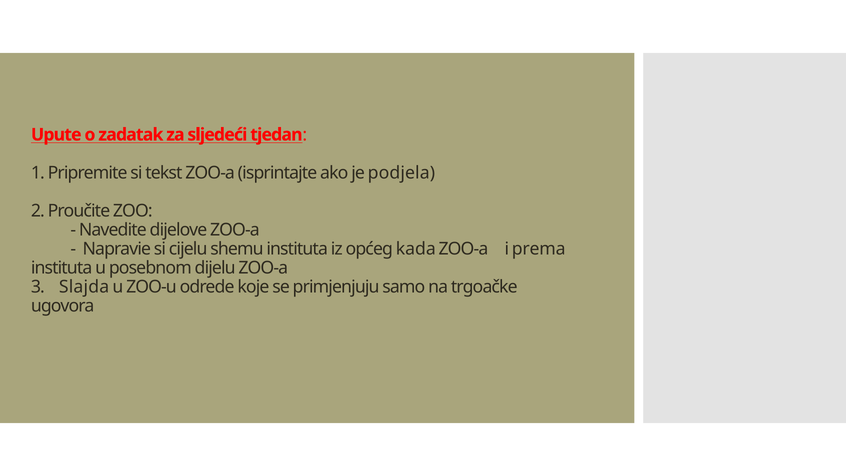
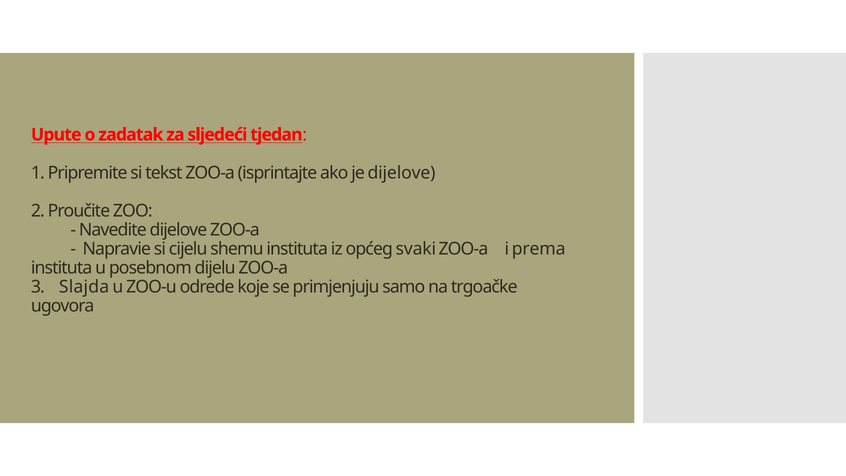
je podjela: podjela -> dijelove (402, 173)
kada: kada -> svaki (416, 249)
